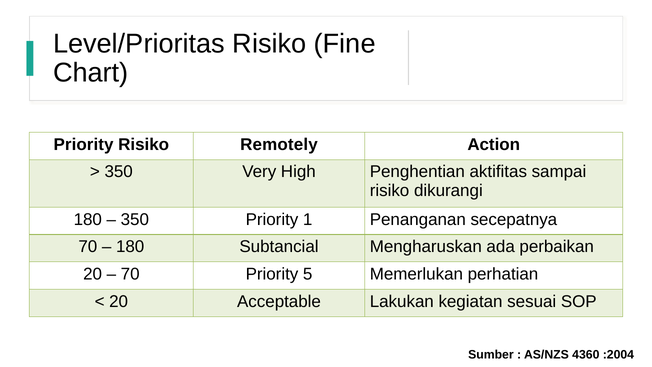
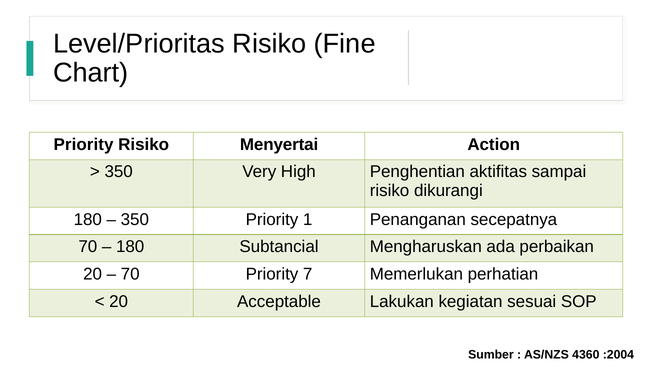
Remotely: Remotely -> Menyertai (279, 144)
5: 5 -> 7 (308, 274)
